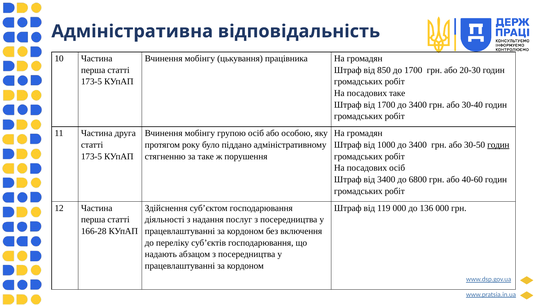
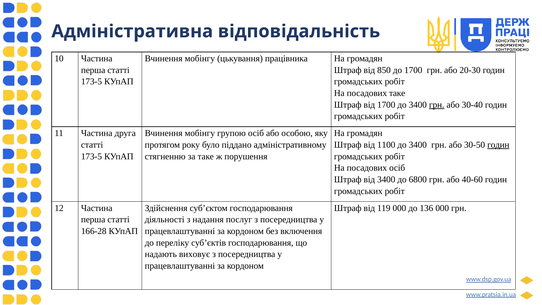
грн underline: none -> present (437, 105)
1000: 1000 -> 1100 (386, 145)
абзацом: абзацом -> виховує (195, 254)
